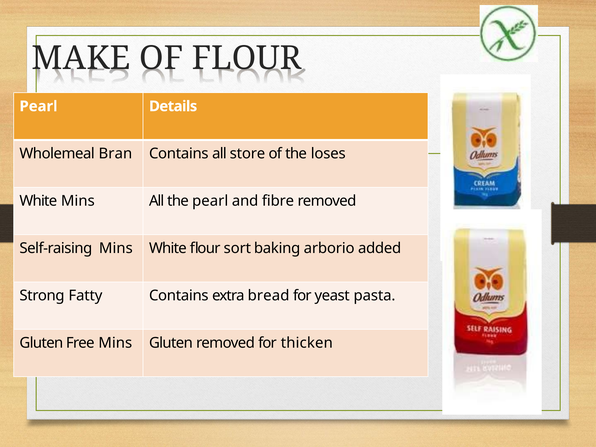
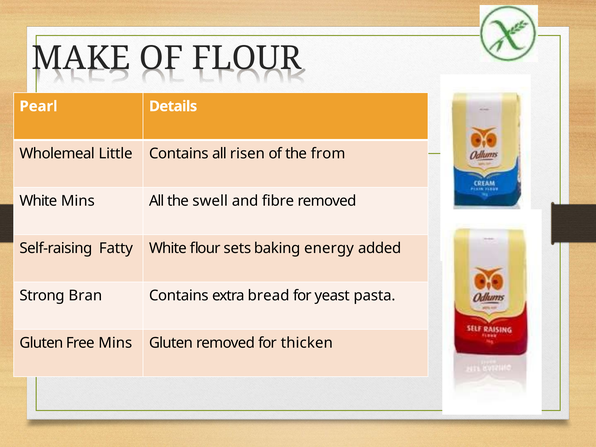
Bran: Bran -> Little (116, 154)
store: store -> risen (247, 154)
loses: loses -> from (328, 154)
the pearl: pearl -> swell (210, 201)
Self-raising Mins: Mins -> Fatty (116, 248)
sort: sort -> sets (237, 248)
arborio: arborio -> energy (329, 248)
Fatty: Fatty -> Bran (85, 296)
